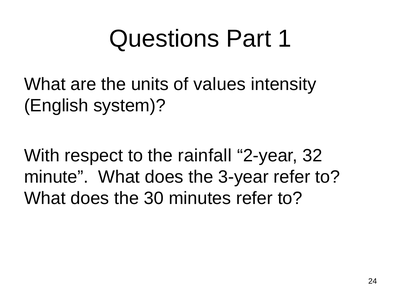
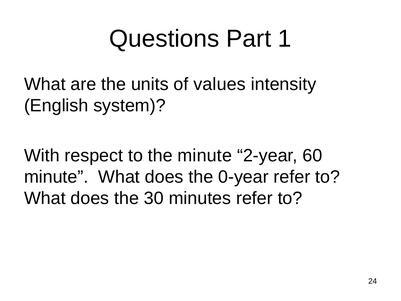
the rainfall: rainfall -> minute (205, 155)
32: 32 -> 60 (312, 155)
3-year: 3-year -> 0-year (243, 177)
